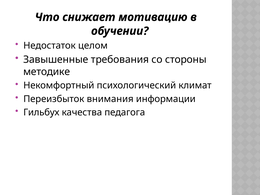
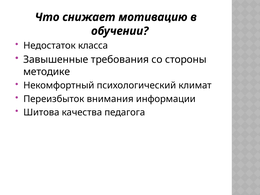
целом: целом -> класса (93, 46)
Гильбух: Гильбух -> Шитова (41, 112)
